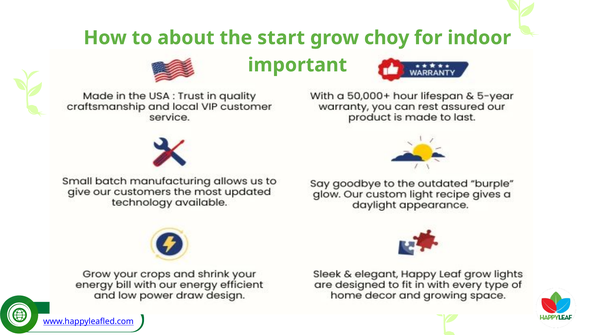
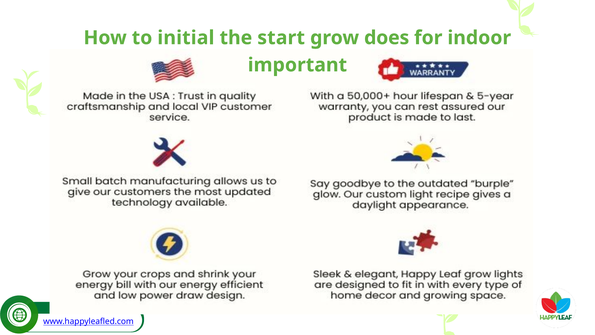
about: about -> initial (186, 38)
choy: choy -> does (387, 38)
